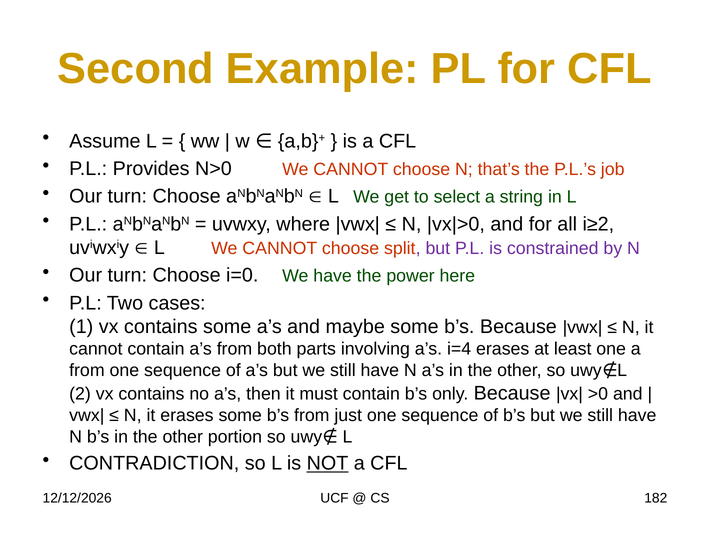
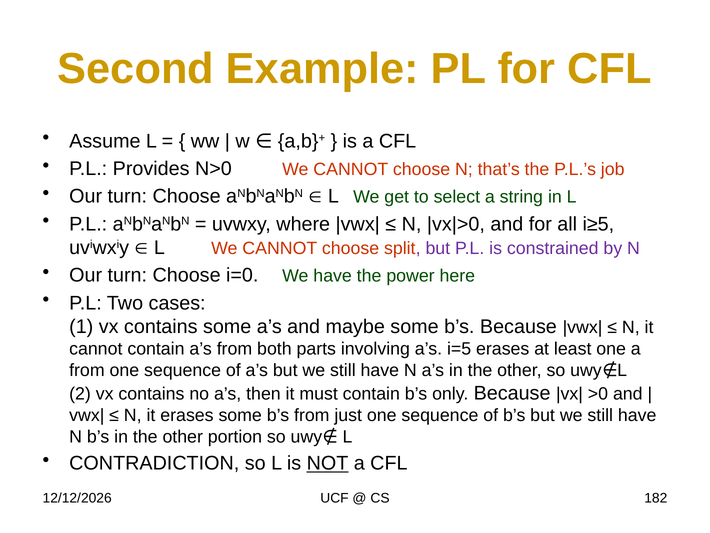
i≥2: i≥2 -> i≥5 (598, 224)
i=4: i=4 -> i=5 (459, 349)
